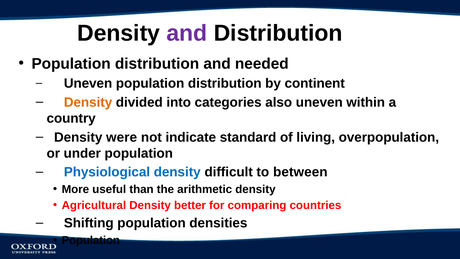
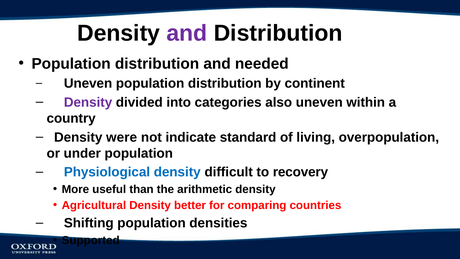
Density colour: orange -> purple (88, 102)
between: between -> recovery (300, 172)
Population: Population -> Supported (91, 240)
